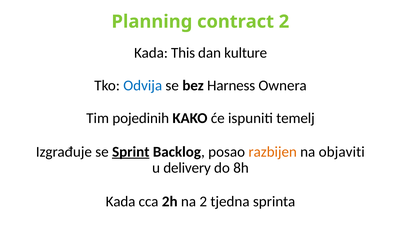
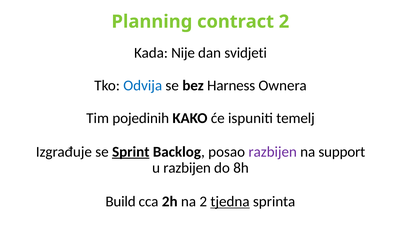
This: This -> Nije (183, 53)
kulture: kulture -> svidjeti (246, 53)
razbijen colour: orange -> purple (273, 152)
objaviti: objaviti -> support (342, 152)
u delivery: delivery -> razbijen (187, 168)
Kada: Kada -> Build (121, 202)
tjedna underline: none -> present (230, 202)
